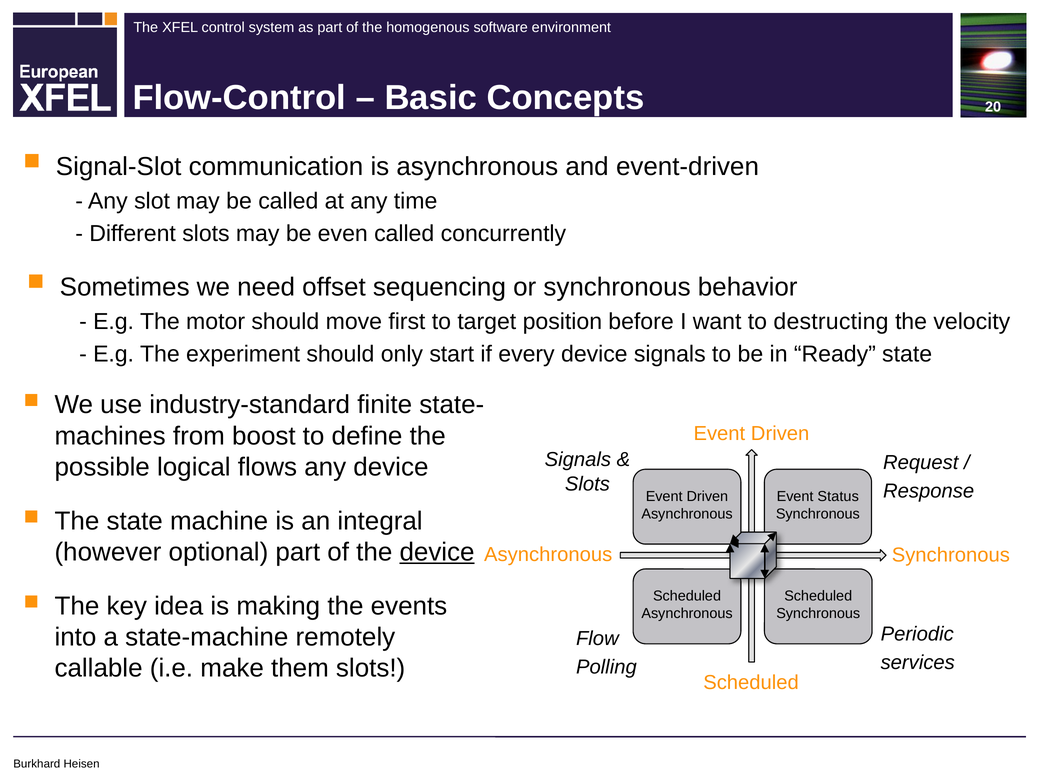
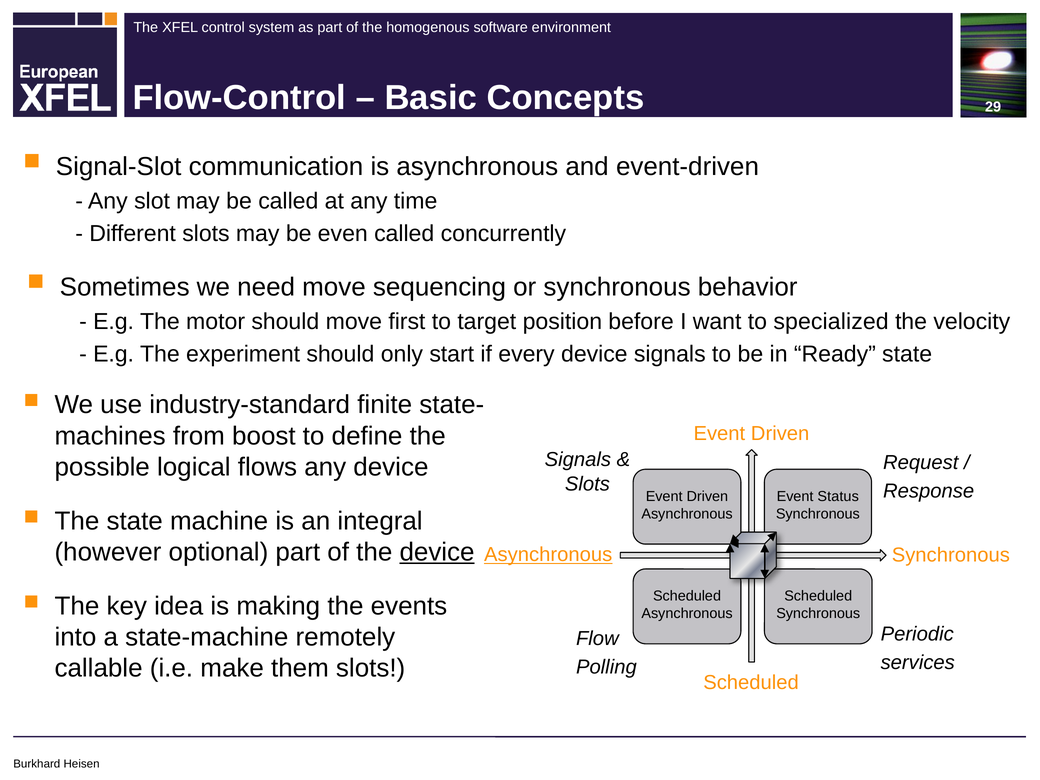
20: 20 -> 29 (993, 107)
need offset: offset -> move (334, 287)
destructing: destructing -> specialized (831, 322)
Asynchronous underline: none -> present (548, 555)
